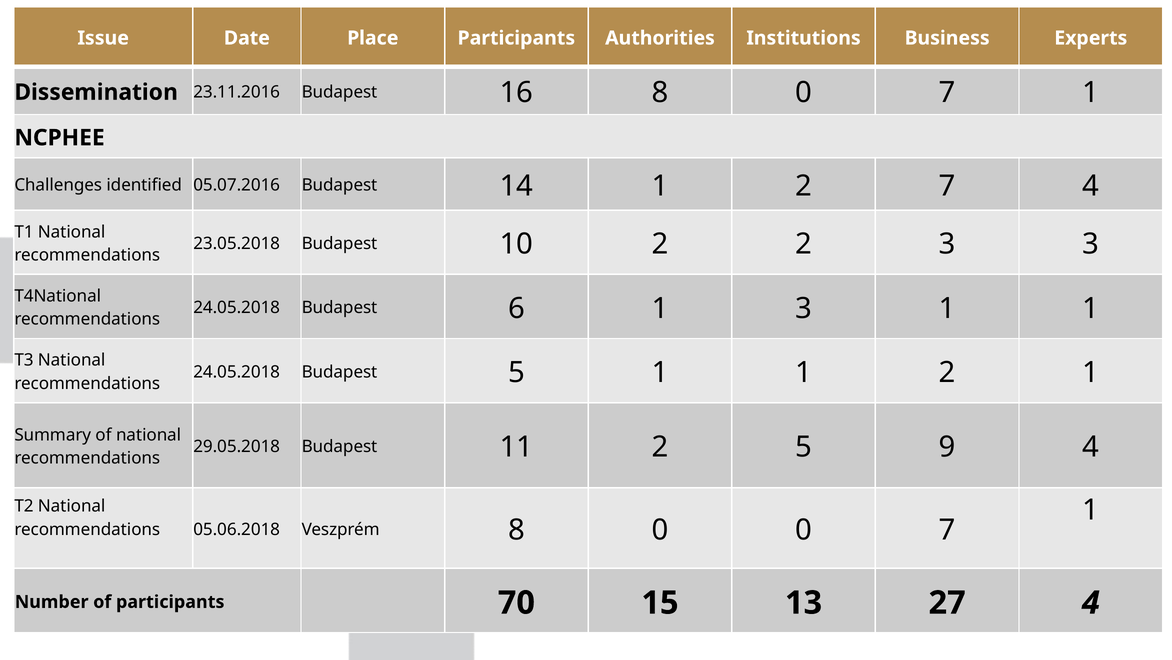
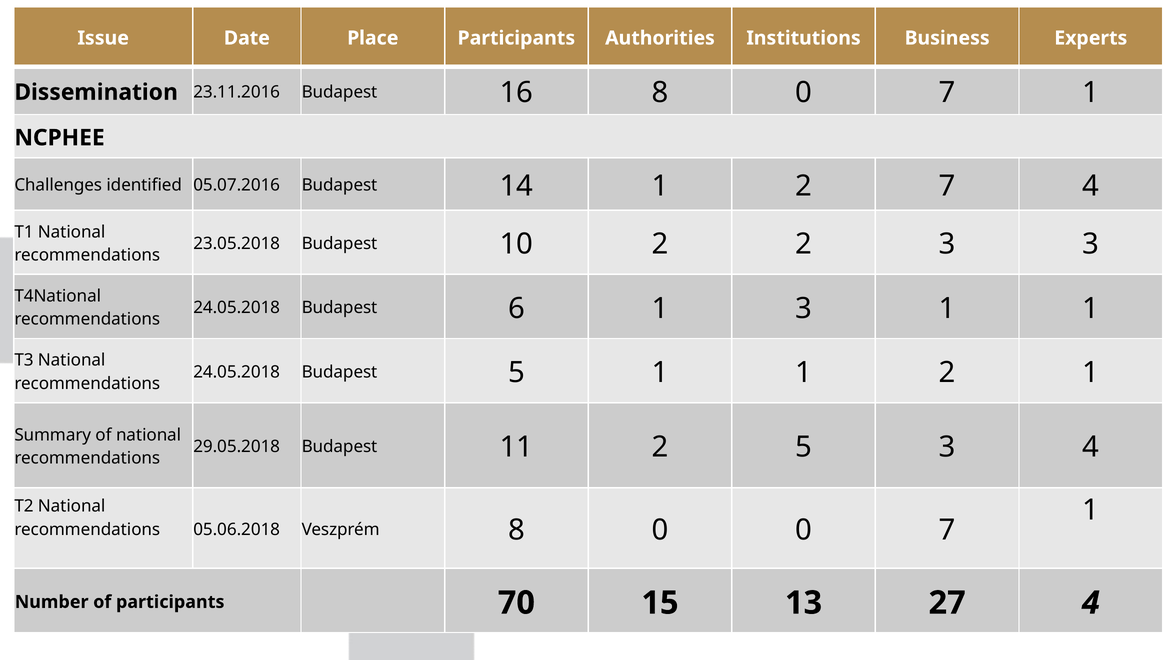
5 9: 9 -> 3 (947, 447)
